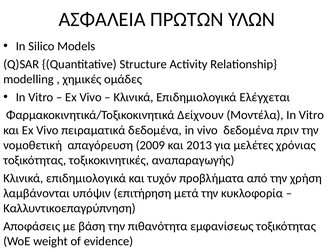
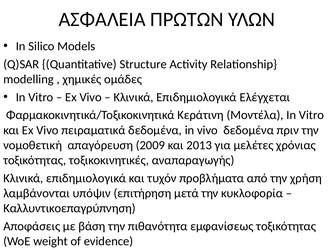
Δείχνουν: Δείχνουν -> Κεράτινη (201, 115)
